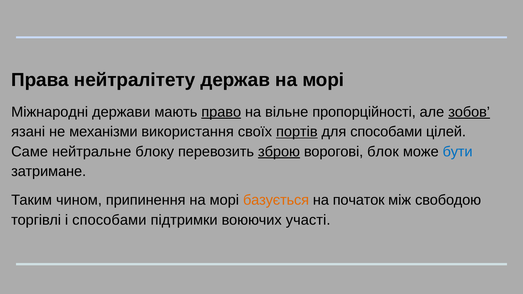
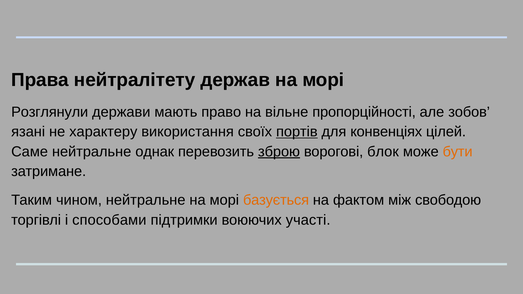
Міжнародні: Міжнародні -> Розглянули (50, 112)
право underline: present -> none (221, 112)
зобов underline: present -> none (469, 112)
механізми: механізми -> характеру (103, 132)
для способами: способами -> конвенціях (386, 132)
блоку: блоку -> однак (155, 152)
бути colour: blue -> orange (458, 152)
чином припинення: припинення -> нейтральне (146, 200)
початок: початок -> фактом (359, 200)
